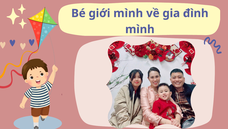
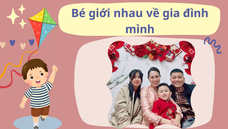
giới mình: mình -> nhau (128, 13)
